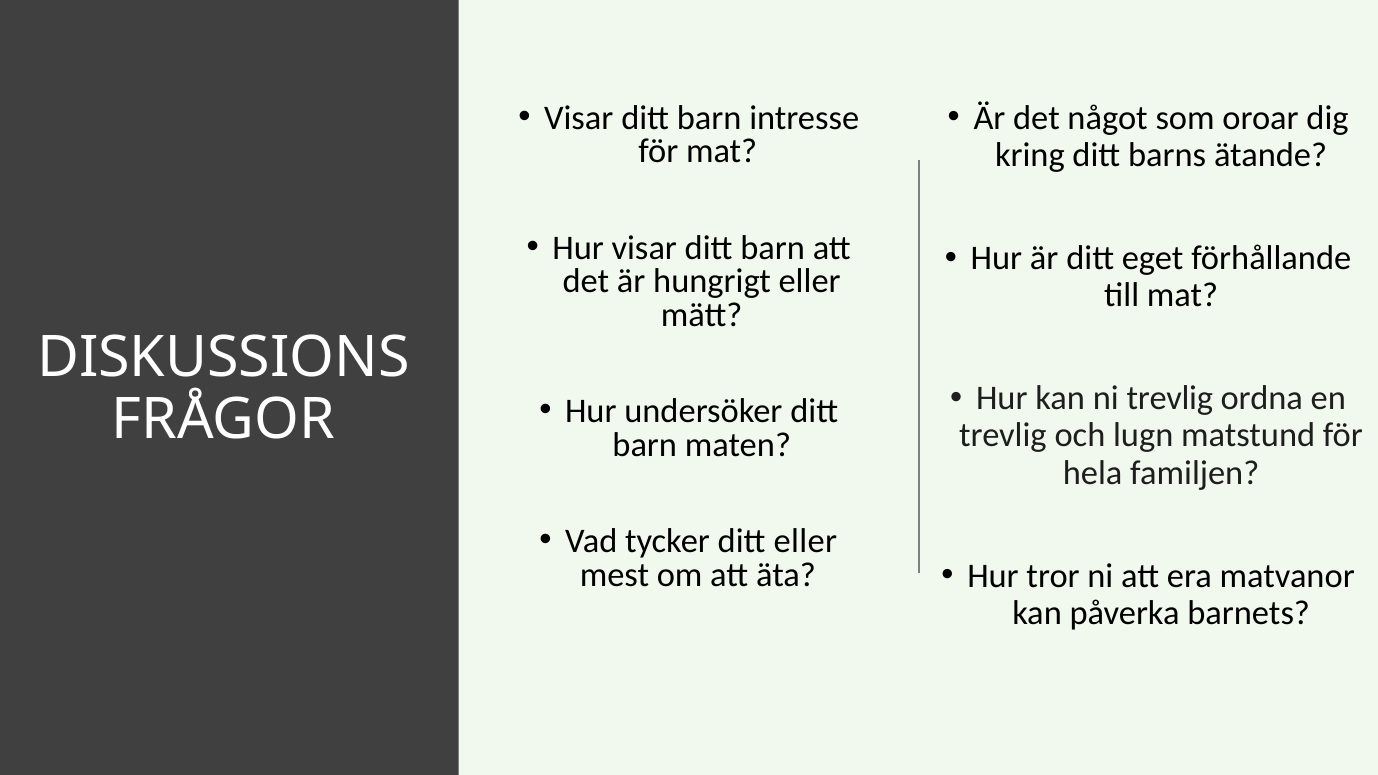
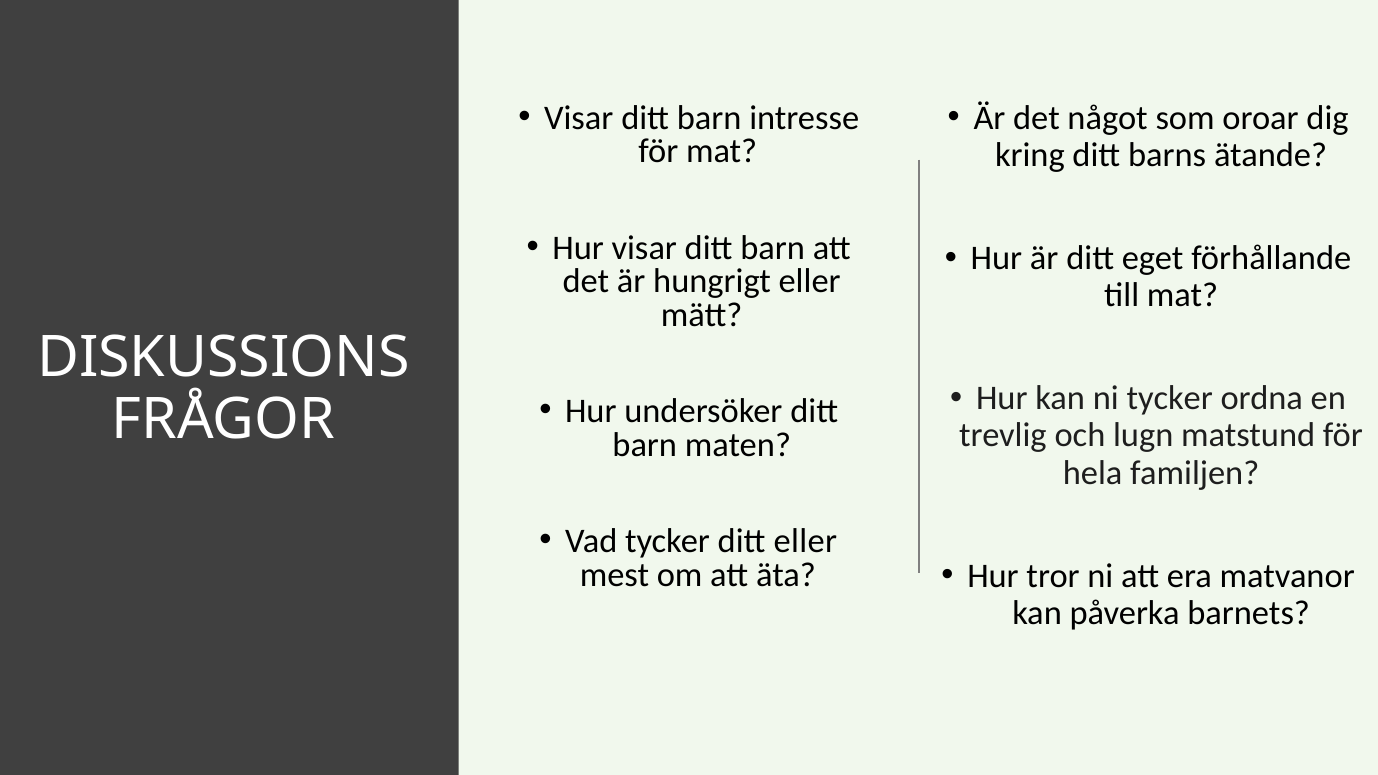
ni trevlig: trevlig -> tycker (1170, 398)
